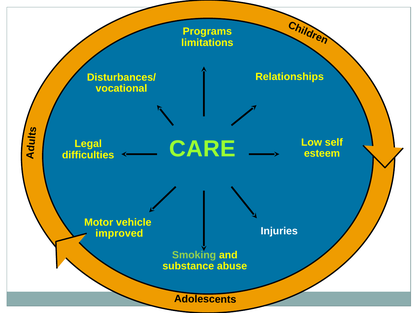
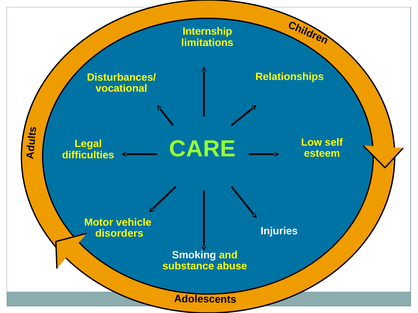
Programs: Programs -> Internship (207, 31)
improved: improved -> disorders (119, 234)
Smoking colour: light green -> white (194, 255)
